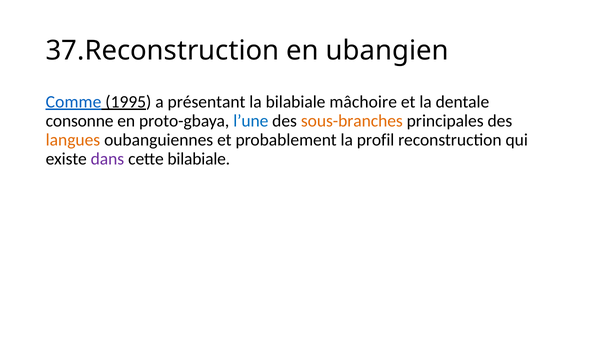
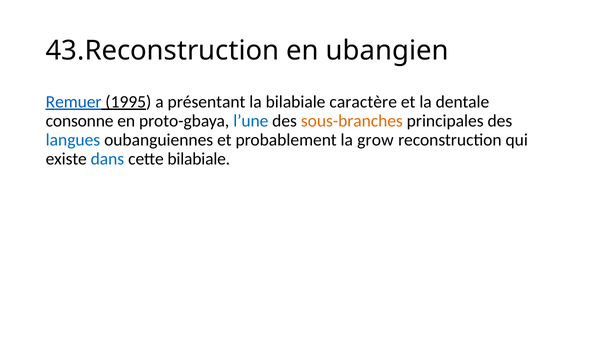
37.Reconstruction: 37.Reconstruction -> 43.Reconstruction (162, 50)
Comme: Comme -> Remuer (74, 102)
mâchoire: mâchoire -> caractère (363, 102)
langues colour: orange -> blue (73, 140)
profil: profil -> grow (375, 140)
dans colour: purple -> blue (107, 158)
